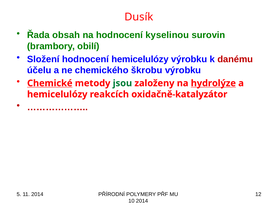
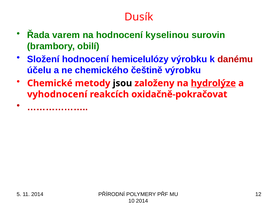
obsah: obsah -> varem (66, 35)
škrobu: škrobu -> češtině (147, 70)
Chemické underline: present -> none (50, 83)
jsou colour: green -> black (122, 83)
hemicelulózy: hemicelulózy -> vyhodnocení (57, 95)
oxidačně-katalyzátor: oxidačně-katalyzátor -> oxidačně-pokračovat (179, 95)
